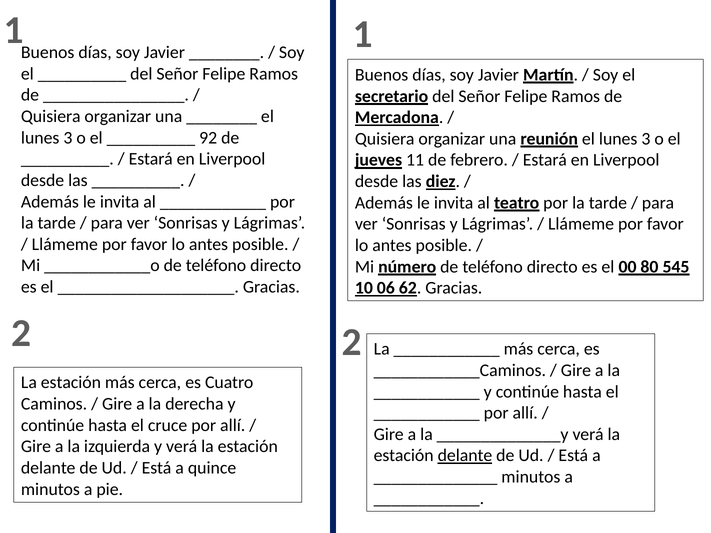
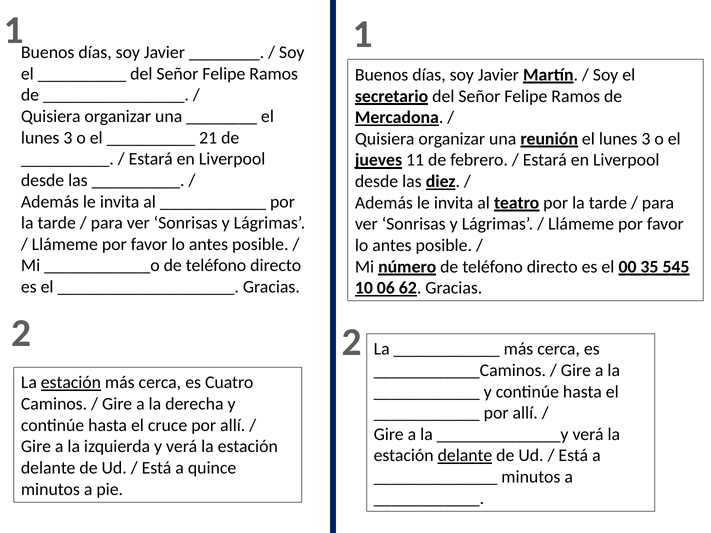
92: 92 -> 21 (208, 138)
80: 80 -> 35 (649, 267)
estación underline: none -> present (71, 383)
